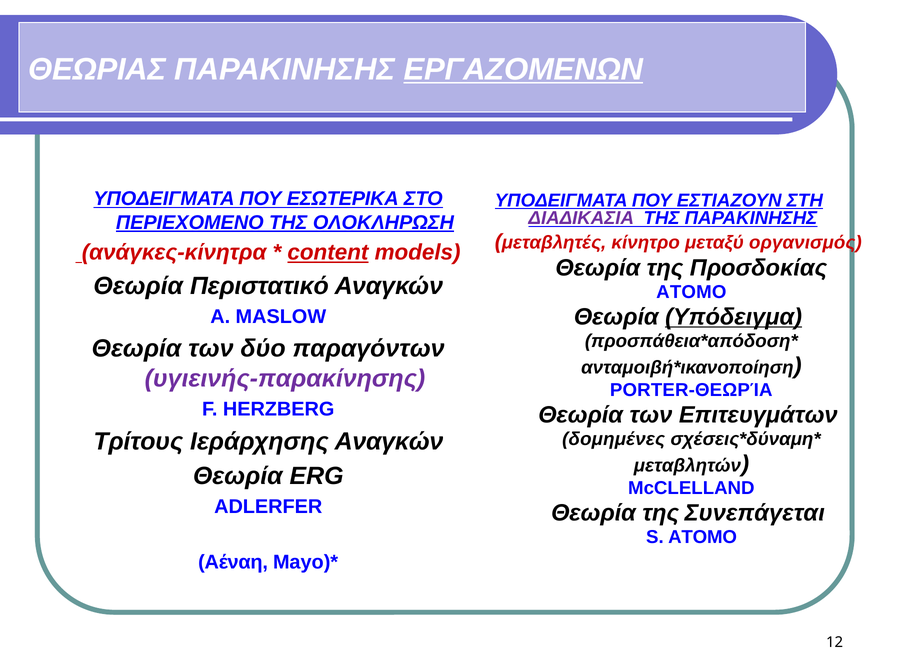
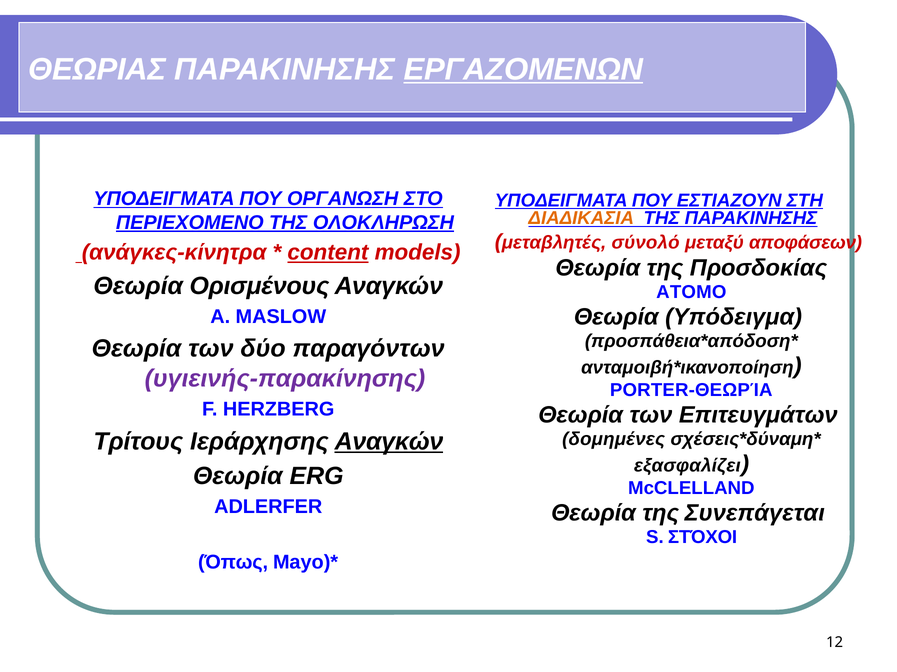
ΕΣΩΤΕΡΙΚΑ: ΕΣΩΤΕΡΙΚΑ -> ΟΡΓΑΝΩΣΗ (343, 199)
ΔΙΑΔΙΚΑΣΙΑ colour: purple -> orange (581, 219)
κίνητρο: κίνητρο -> σύνολό (646, 243)
οργανισμός: οργανισμός -> αποφάσεων (806, 243)
Περιστατικό: Περιστατικό -> Ορισμένους (259, 286)
Υπόδειγμα underline: present -> none (734, 317)
Αναγκών underline: none -> present (389, 442)
μεταβλητών: μεταβλητών -> εξασφαλίζει (687, 466)
S ΑΤΟΜΟ: ΑΤΟΜΟ -> ΣΤΌΧΟΙ (703, 538)
Αέναη: Αέναη -> Όπως (233, 563)
